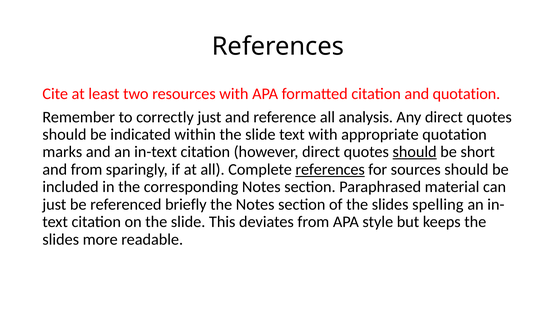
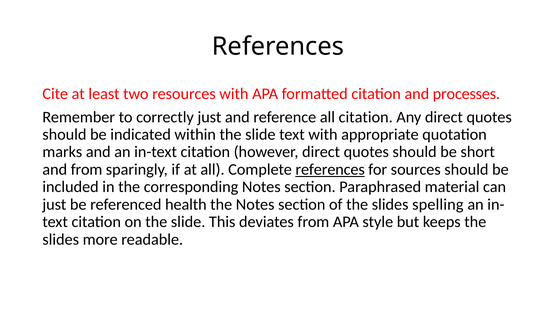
and quotation: quotation -> processes (466, 94)
all analysis: analysis -> citation (366, 117)
should underline: present -> none (415, 152)
briefly: briefly -> health (186, 205)
